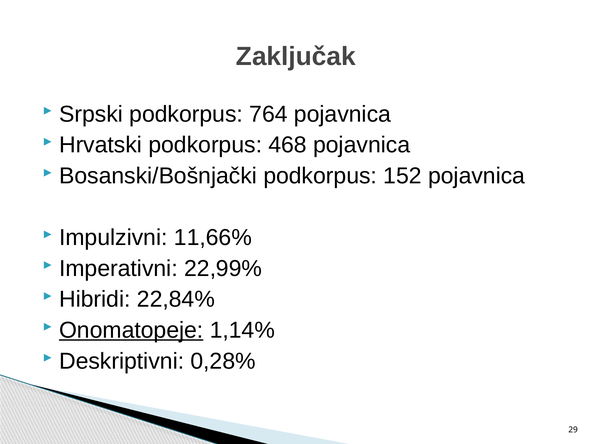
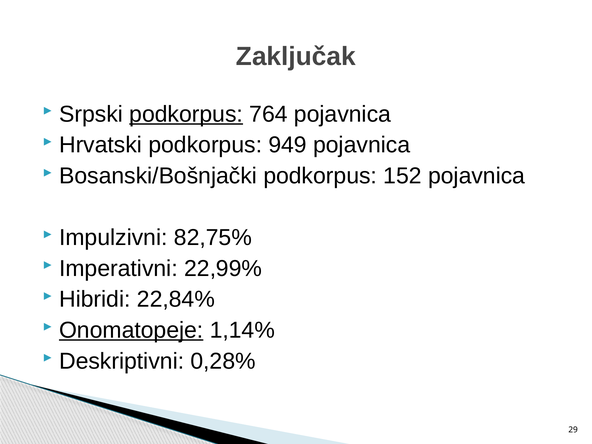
podkorpus underline: none -> present (186, 114)
468: 468 -> 949 (288, 145)
11,66%: 11,66% -> 82,75% (213, 238)
